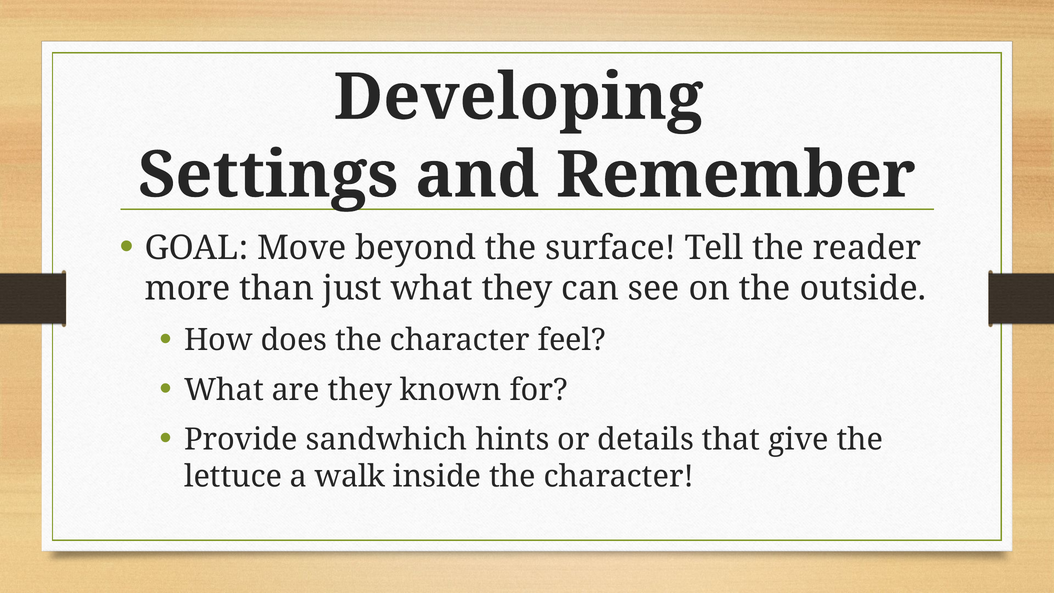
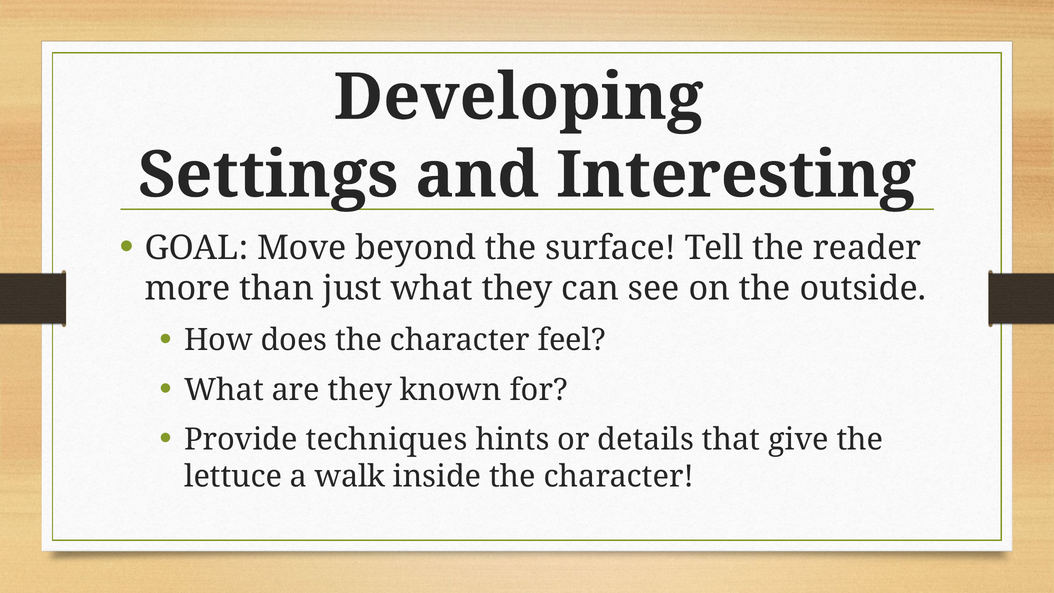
Remember: Remember -> Interesting (736, 175)
sandwhich: sandwhich -> techniques (386, 439)
